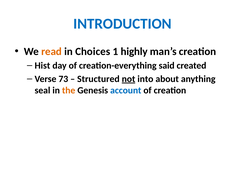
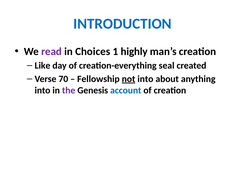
read colour: orange -> purple (52, 51)
Hist: Hist -> Like (42, 65)
said: said -> seal (167, 65)
73: 73 -> 70 (63, 79)
Structured: Structured -> Fellowship (98, 79)
seal: seal -> into (42, 90)
the colour: orange -> purple (69, 90)
